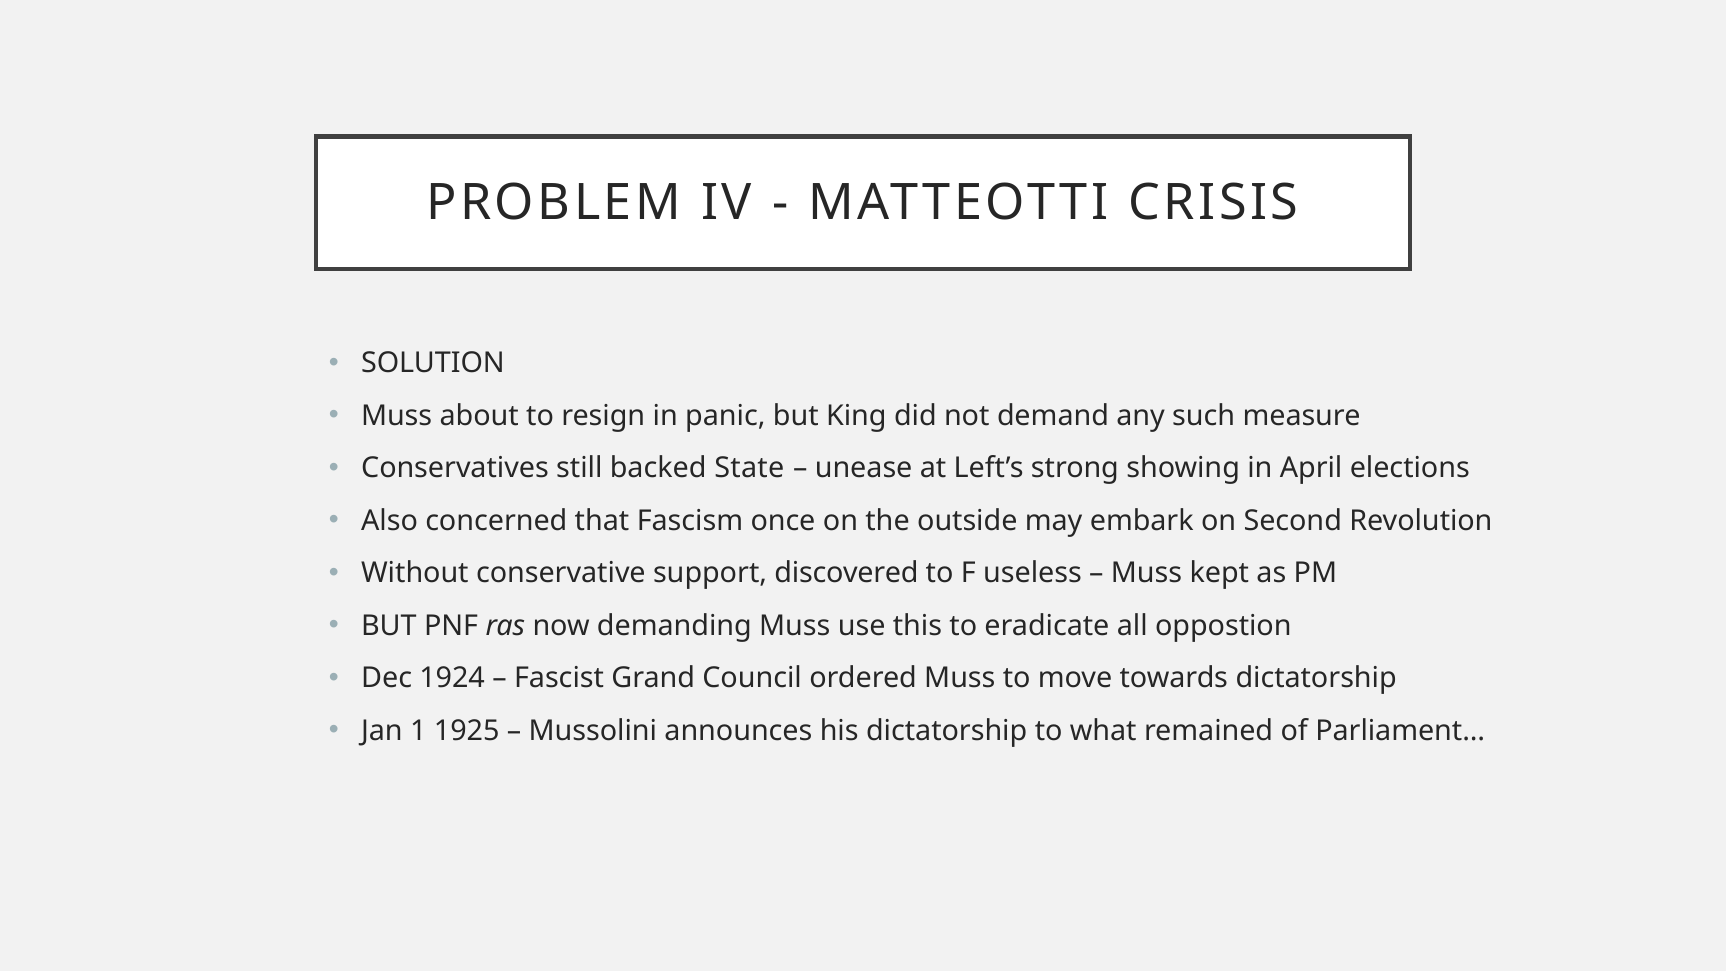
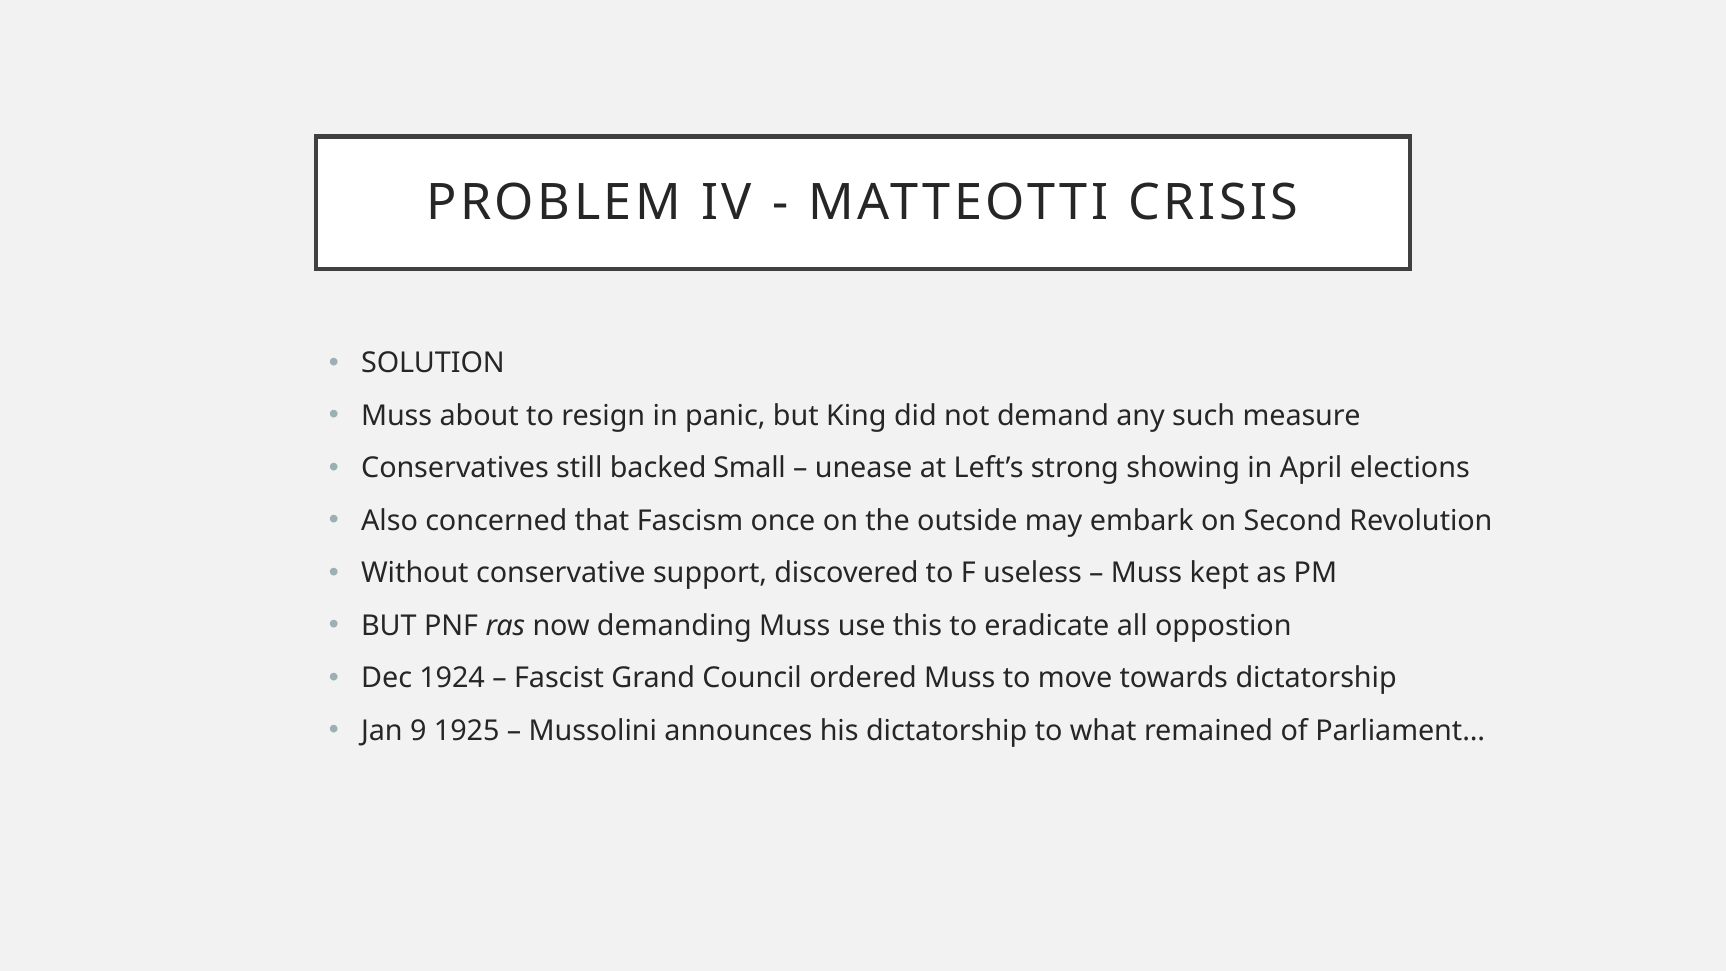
State: State -> Small (750, 468)
1: 1 -> 9 (418, 731)
